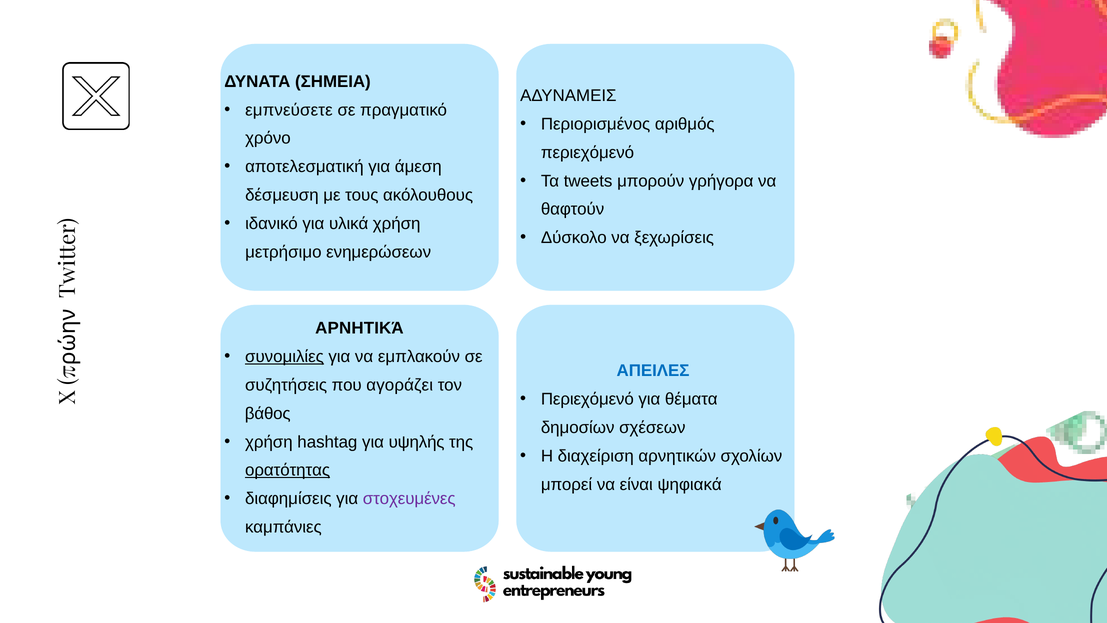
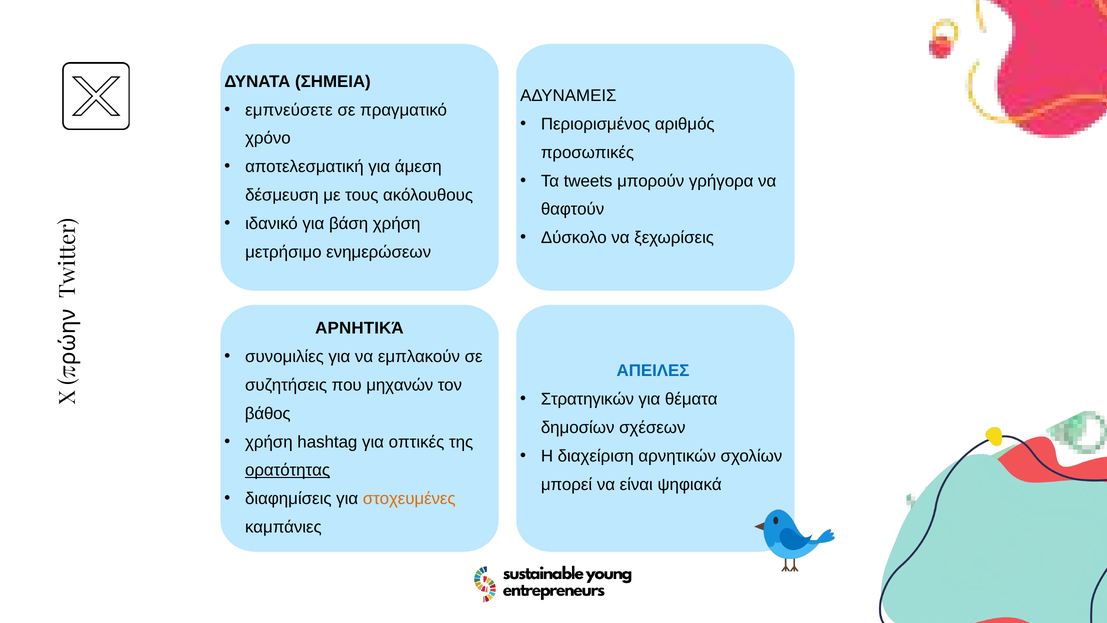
περιεχόμενό: περιεχόμενό -> προσωπικές (588, 152)
υλικά: υλικά -> βάση (349, 223)
συνομιλίες underline: present -> none (284, 357)
αγοράζει: αγοράζει -> μηχανών (400, 385)
Περιεχόμενό: Περιεχόμενό -> Στρατηγικών (587, 399)
υψηλής: υψηλής -> οπτικές (416, 442)
στοχευμένες colour: purple -> orange (409, 498)
